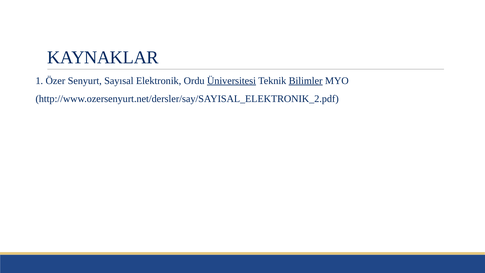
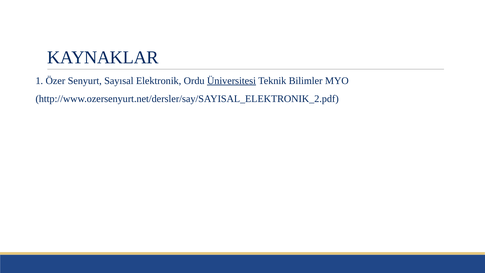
Bilimler underline: present -> none (306, 81)
